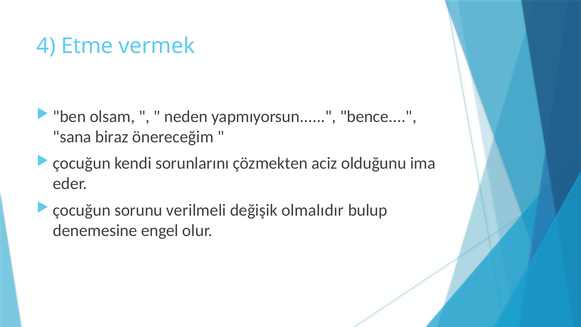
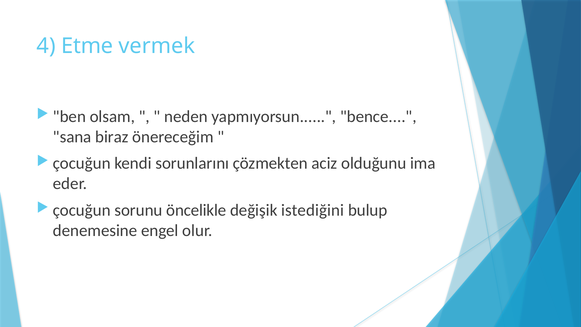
verilmeli: verilmeli -> öncelikle (196, 210)
olmalıdır: olmalıdır -> istediğini (313, 210)
